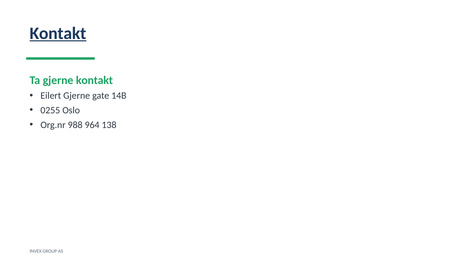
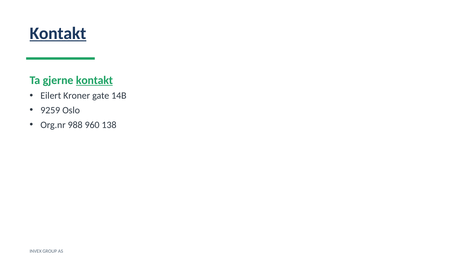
kontakt underline: none -> present (94, 80)
Eilert Gjerne: Gjerne -> Kroner (77, 96)
0255: 0255 -> 9259 (50, 110)
964: 964 -> 960 (92, 125)
